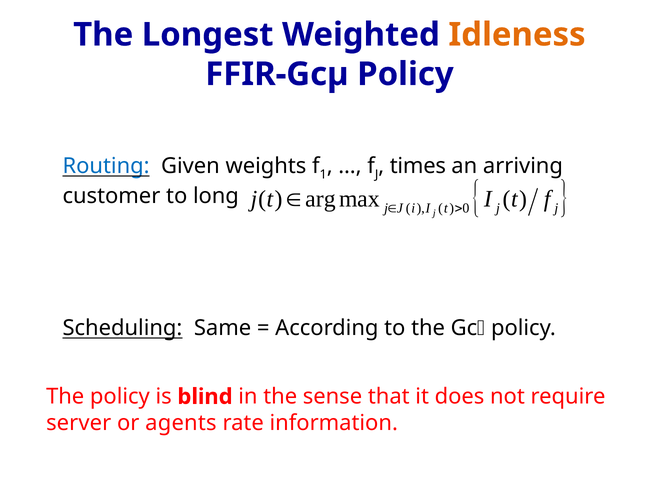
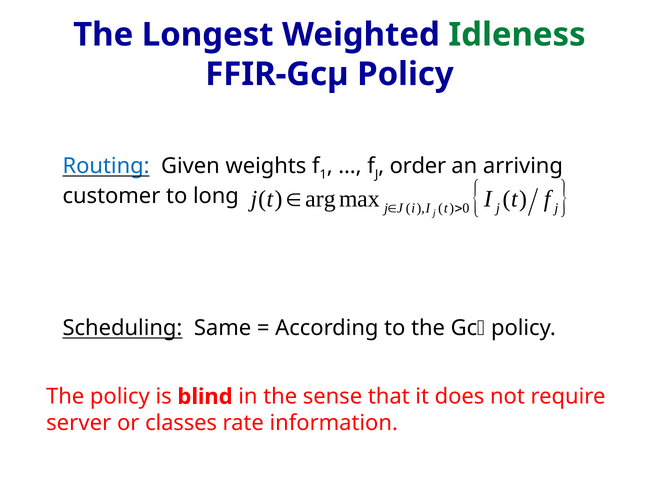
Idleness colour: orange -> green (517, 35)
times: times -> order (418, 166)
agents: agents -> classes (181, 423)
